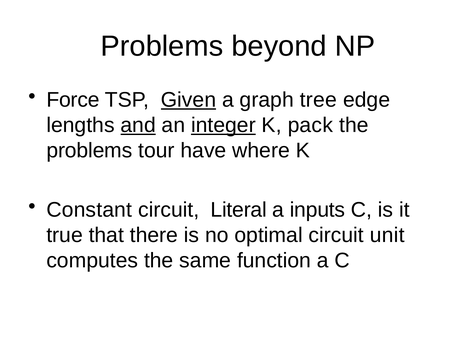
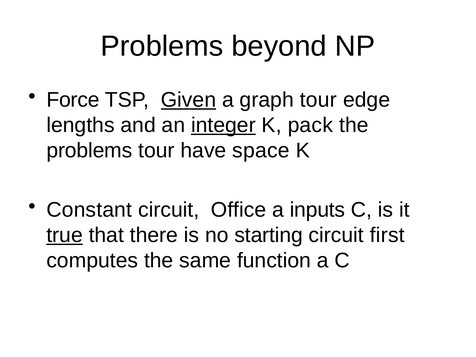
graph tree: tree -> tour (318, 100)
and underline: present -> none (138, 125)
where: where -> space (261, 151)
Literal: Literal -> Office (239, 210)
true underline: none -> present (65, 235)
optimal: optimal -> starting (269, 235)
unit: unit -> first (387, 235)
